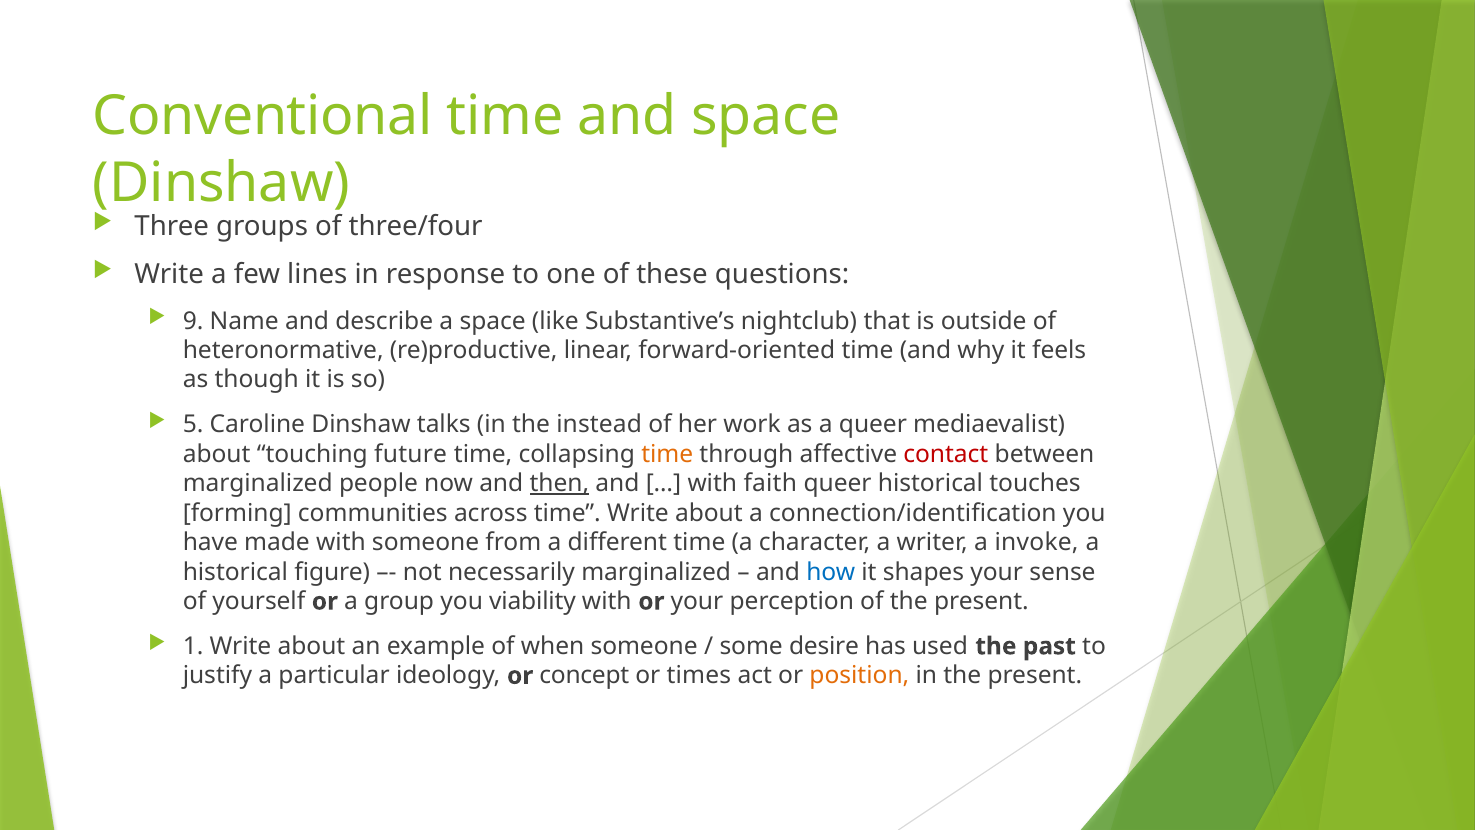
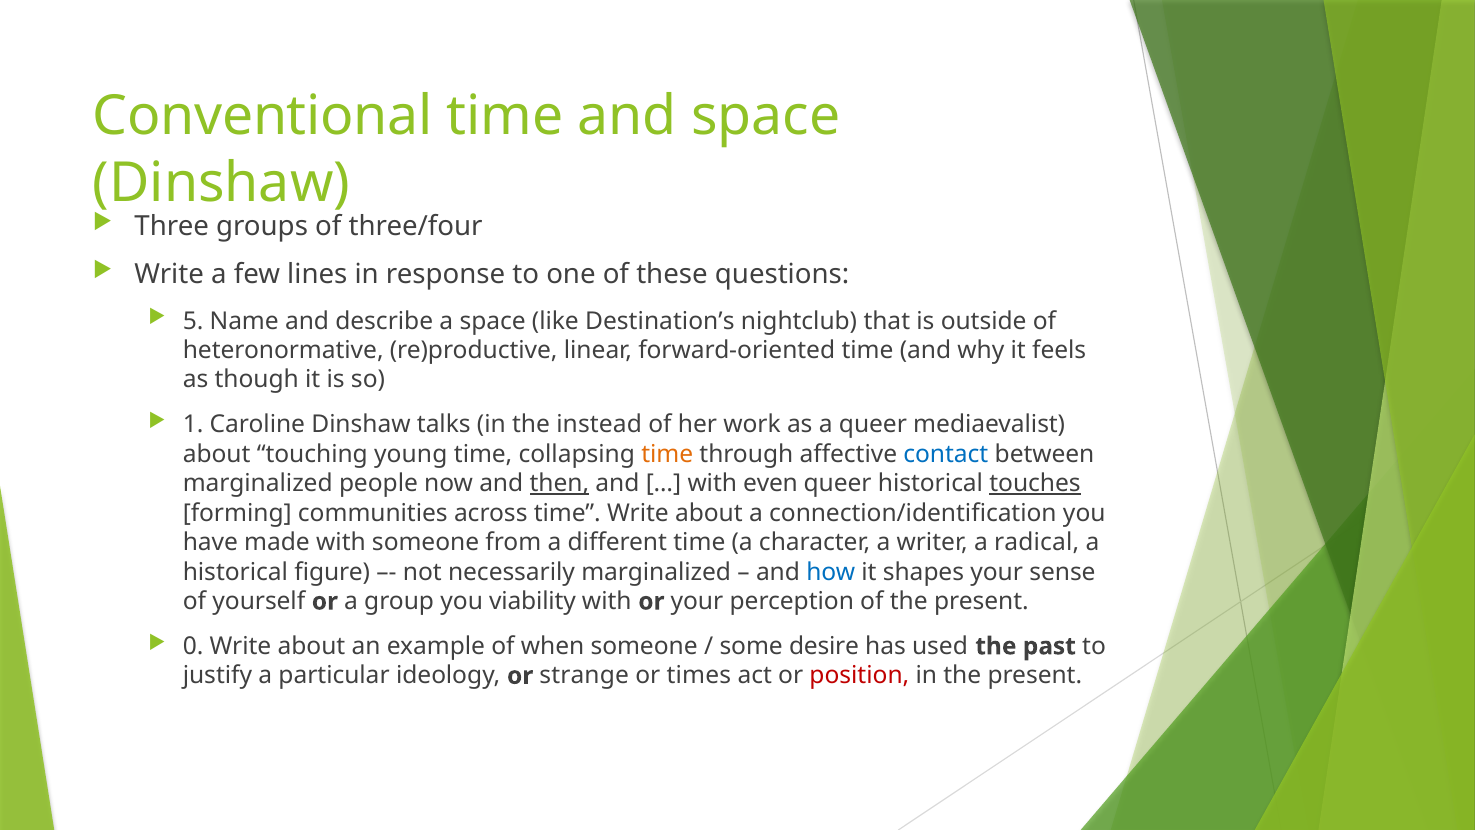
9: 9 -> 5 (193, 321)
Substantive’s: Substantive’s -> Destination’s (660, 321)
5: 5 -> 1 (193, 425)
future: future -> young (411, 454)
contact colour: red -> blue (946, 454)
faith: faith -> even (771, 483)
touches underline: none -> present (1035, 483)
invoke: invoke -> radical (1037, 542)
1: 1 -> 0 (193, 646)
concept: concept -> strange (584, 675)
position colour: orange -> red (859, 675)
